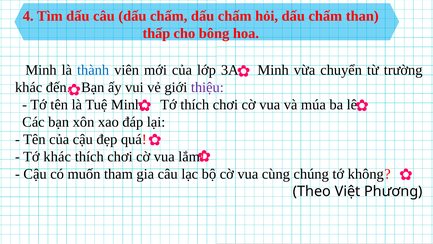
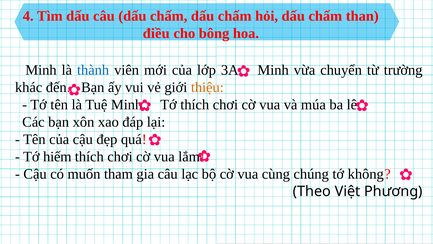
thấp: thấp -> điều (156, 33)
thiệu colour: purple -> orange (207, 87)
Tớ khác: khác -> hiếm (57, 157)
